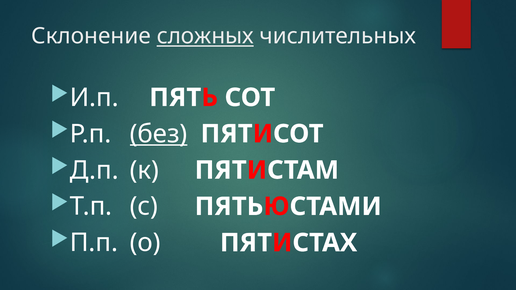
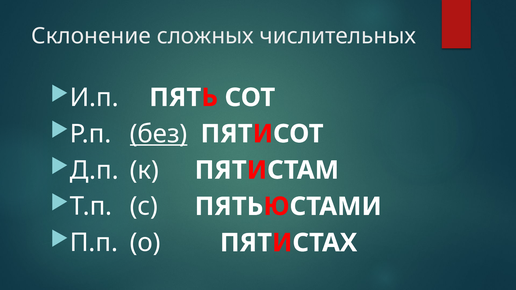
сложных underline: present -> none (205, 36)
